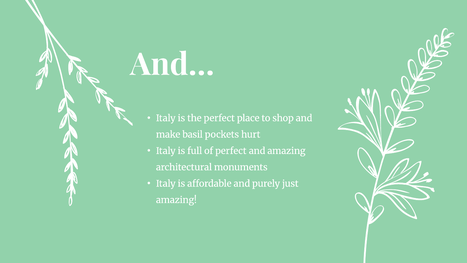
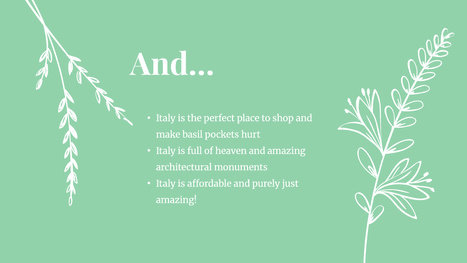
of perfect: perfect -> heaven (231, 151)
